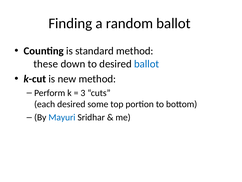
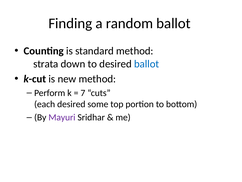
these: these -> strata (46, 64)
3: 3 -> 7 (83, 93)
Mayuri colour: blue -> purple (62, 117)
